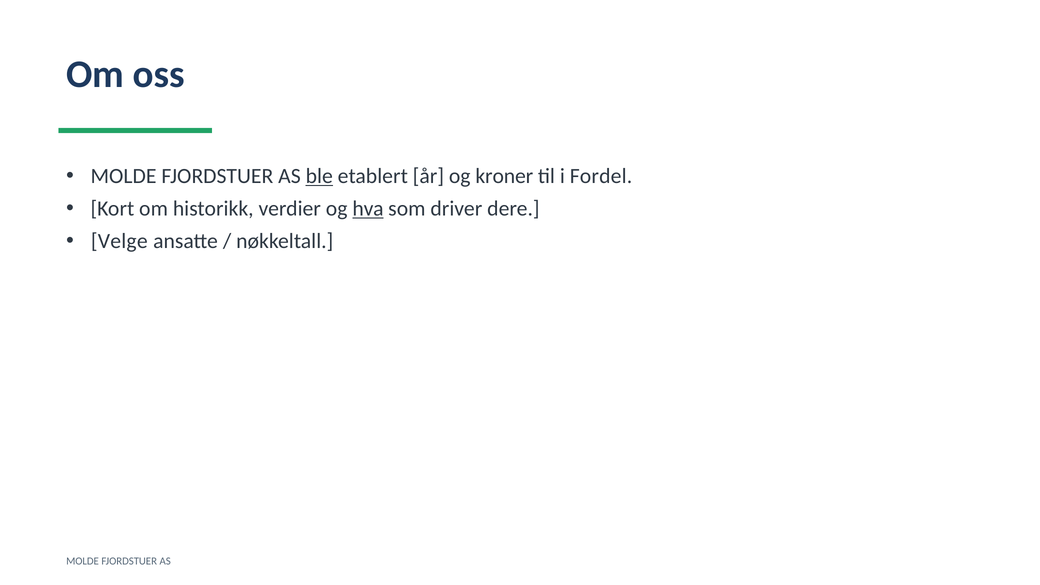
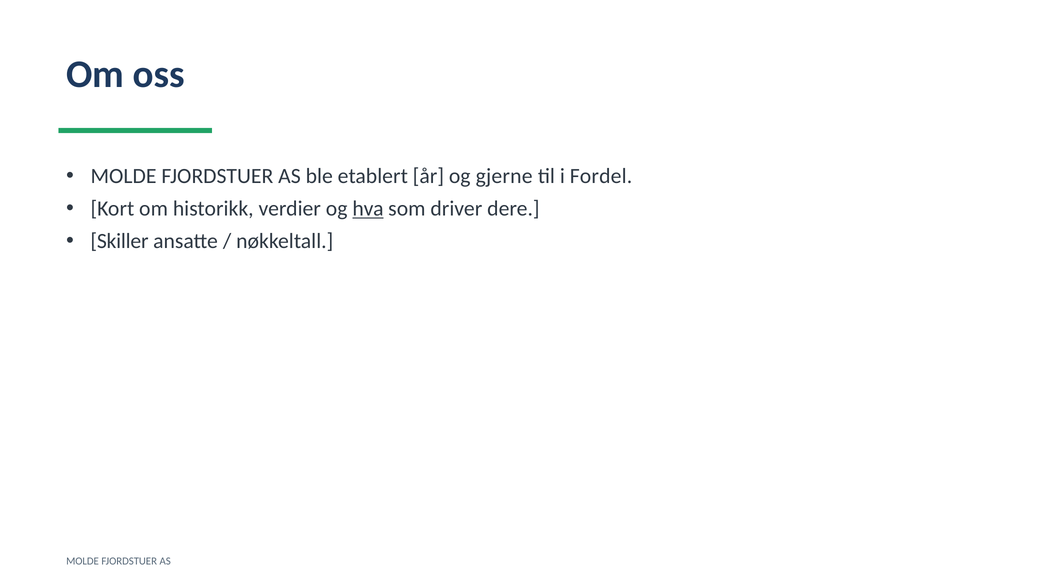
ble underline: present -> none (319, 176)
kroner: kroner -> gjerne (504, 176)
Velge: Velge -> Skiller (120, 241)
